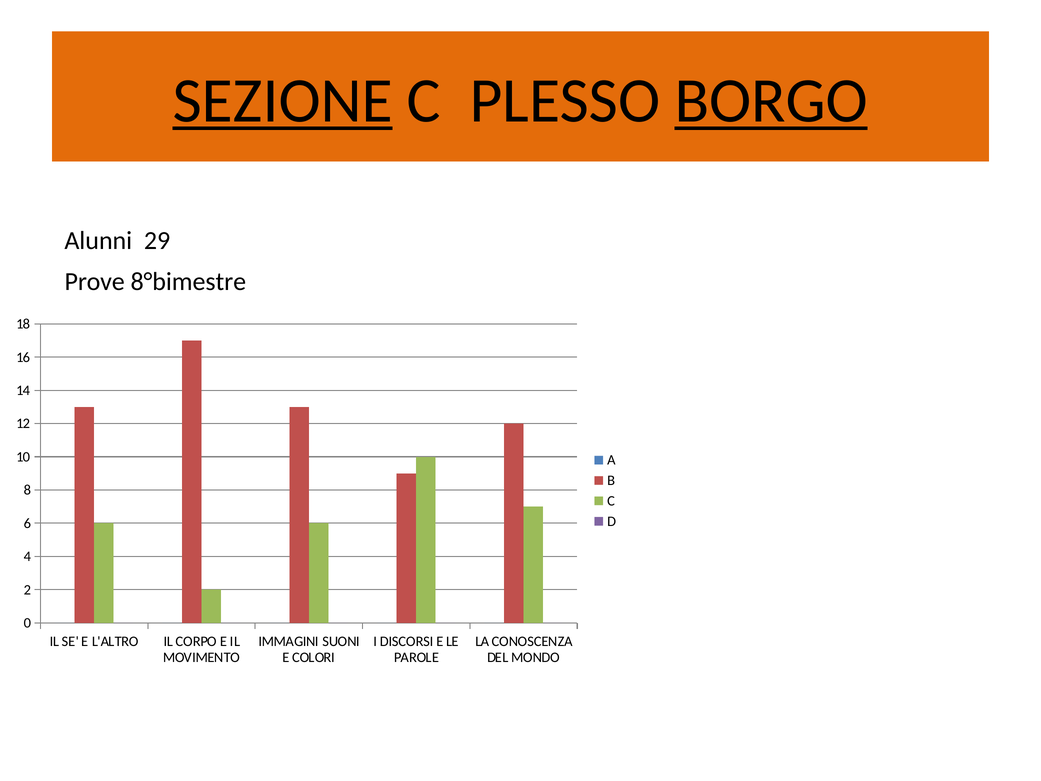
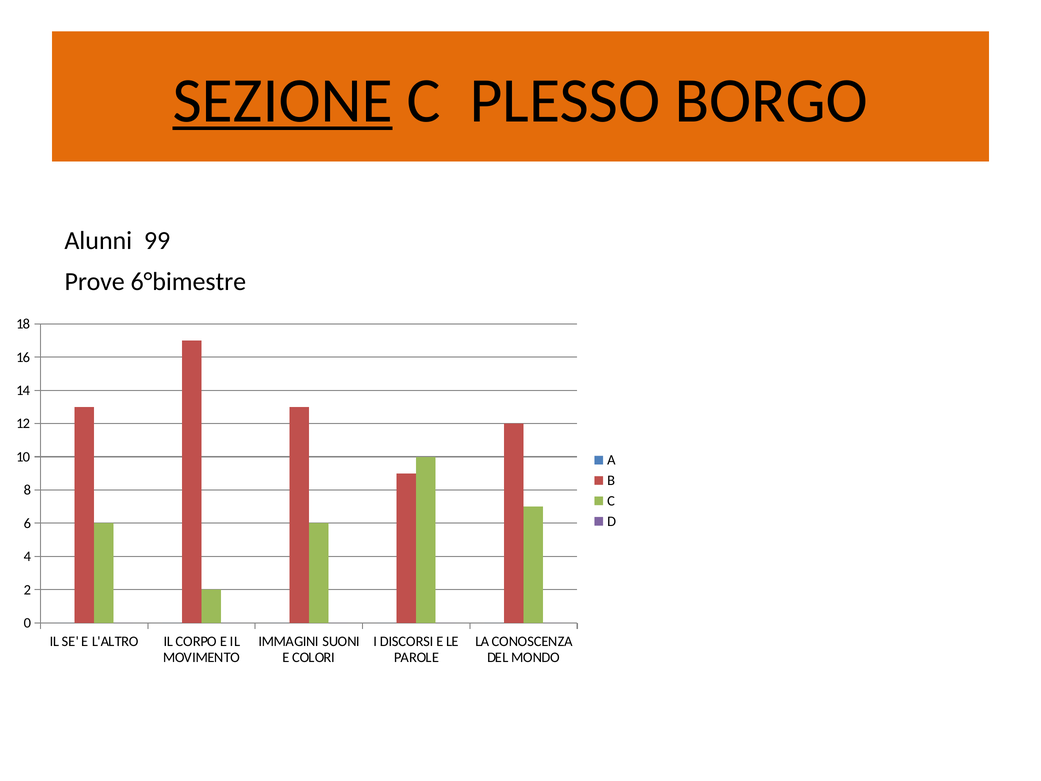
BORGO underline: present -> none (771, 101)
29: 29 -> 99 (157, 241)
8°bimestre: 8°bimestre -> 6°bimestre (188, 282)
